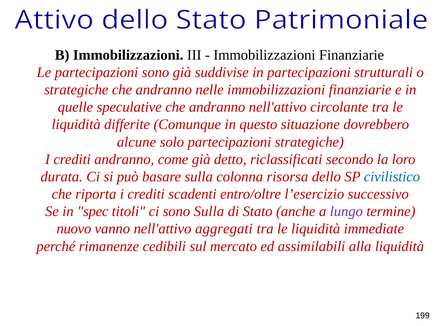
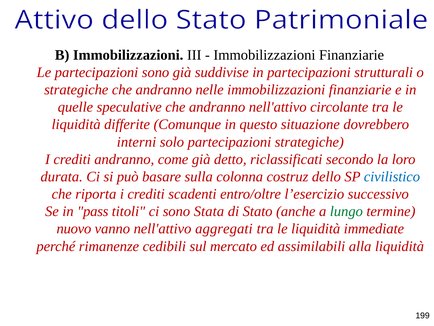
alcune: alcune -> interni (136, 142)
risorsa: risorsa -> costruz (287, 176)
spec: spec -> pass (93, 211)
sono Sulla: Sulla -> Stata (209, 211)
lungo colour: purple -> green (346, 211)
